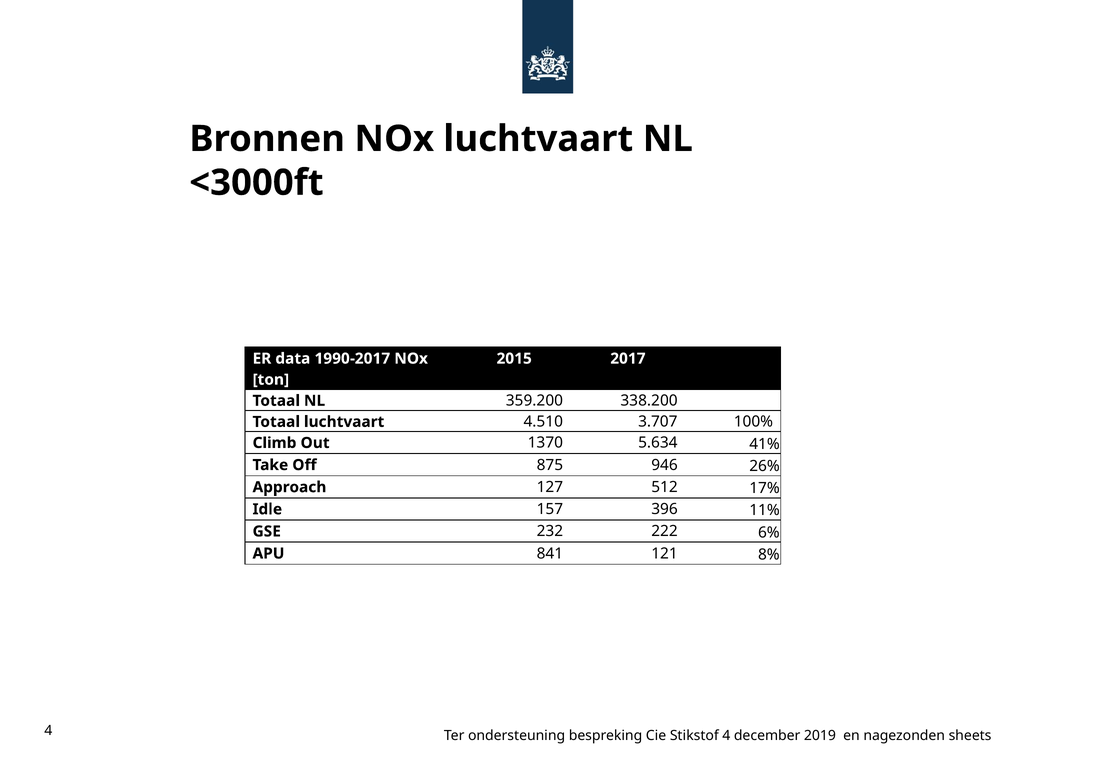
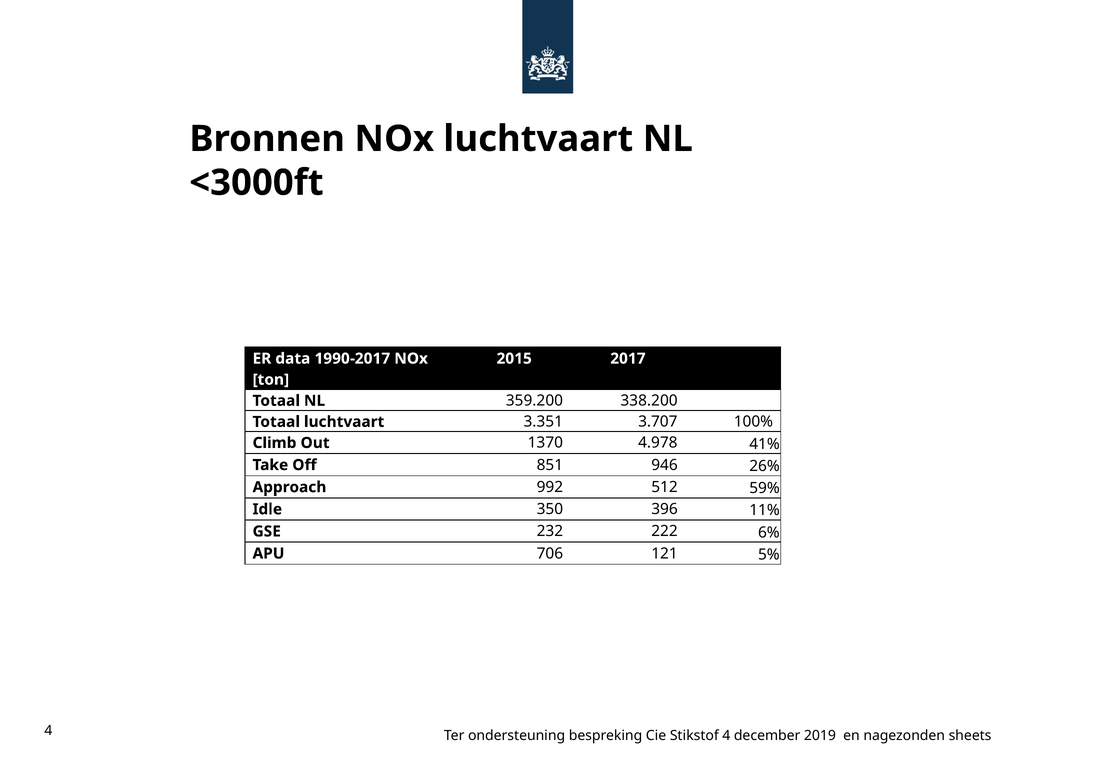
4.510: 4.510 -> 3.351 (543, 422)
5.634: 5.634 -> 4.978 (658, 443)
875: 875 -> 851 (550, 465)
127: 127 -> 992 (550, 487)
17%: 17% -> 59% (765, 488)
157: 157 -> 350 (550, 509)
841: 841 -> 706 (550, 554)
8%: 8% -> 5% (769, 555)
